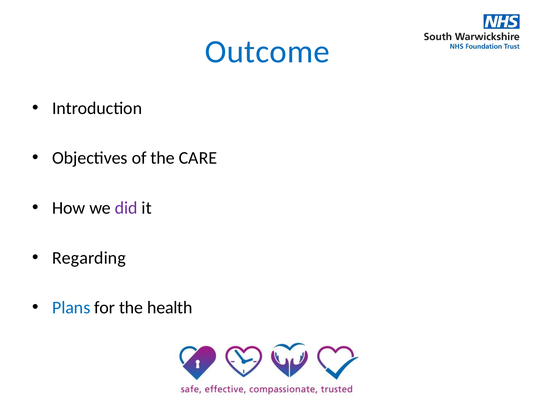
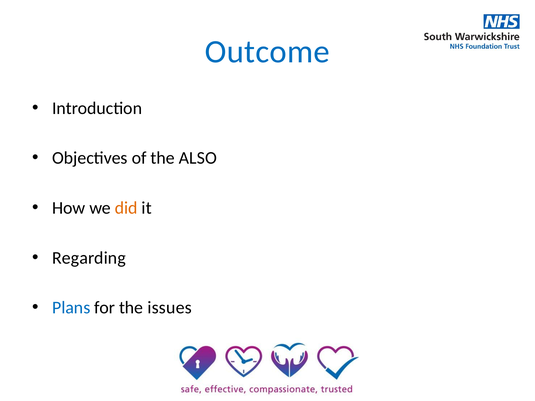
CARE: CARE -> ALSO (198, 158)
did colour: purple -> orange (126, 208)
health: health -> issues (170, 308)
